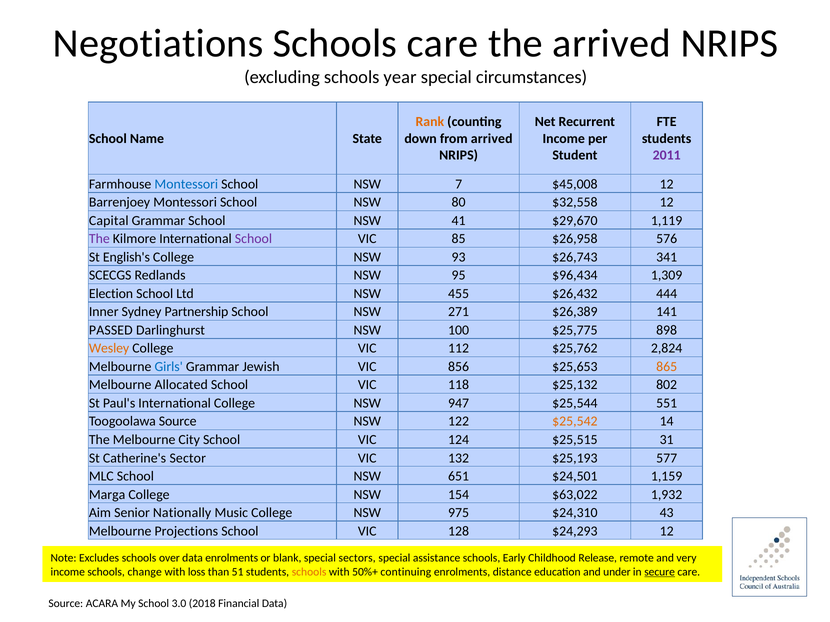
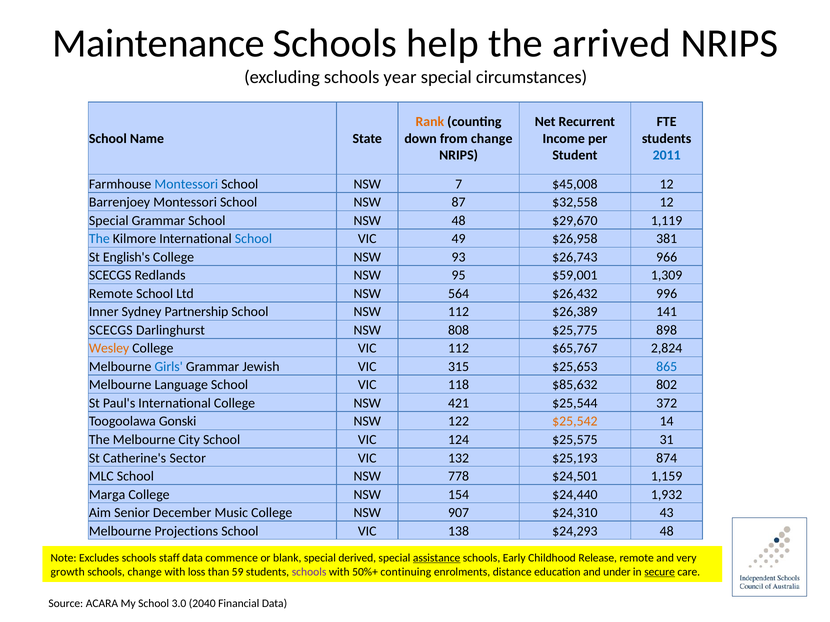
Negotiations: Negotiations -> Maintenance (158, 44)
Schools care: care -> help (442, 44)
from arrived: arrived -> change (492, 139)
2011 colour: purple -> blue (667, 156)
80: 80 -> 87 (459, 203)
Capital: Capital -> Special (109, 221)
NSW 41: 41 -> 48 (459, 221)
The colour: purple -> blue (99, 239)
School colour: purple -> blue (253, 239)
85: 85 -> 49 (459, 239)
576: 576 -> 381 (667, 239)
341: 341 -> 966 (667, 257)
$96,434: $96,434 -> $59,001 (575, 276)
Election: Election -> Remote (111, 294)
455: 455 -> 564 (459, 294)
444: 444 -> 996 (667, 294)
NSW 271: 271 -> 112 (459, 312)
PASSED: PASSED -> SCECGS (111, 330)
100: 100 -> 808 (459, 330)
$25,762: $25,762 -> $65,767 (575, 349)
856: 856 -> 315 (459, 367)
865 colour: orange -> blue (667, 367)
Allocated: Allocated -> Language (181, 385)
$25,132: $25,132 -> $85,632 (575, 385)
947: 947 -> 421 (459, 404)
551: 551 -> 372 (667, 404)
Toogoolawa Source: Source -> Gonski (178, 422)
$25,515: $25,515 -> $25,575 (575, 440)
577: 577 -> 874 (667, 458)
651: 651 -> 778 (459, 477)
$63,022: $63,022 -> $24,440 (575, 495)
Nationally: Nationally -> December (182, 513)
975: 975 -> 907 (459, 513)
128: 128 -> 138 (459, 531)
$24,293 12: 12 -> 48 (667, 531)
over: over -> staff (169, 558)
data enrolments: enrolments -> commence (232, 558)
sectors: sectors -> derived (357, 558)
assistance underline: none -> present (437, 558)
income: income -> growth (68, 572)
51: 51 -> 59 (238, 572)
schools colour: orange -> purple (309, 572)
2018: 2018 -> 2040 (202, 604)
